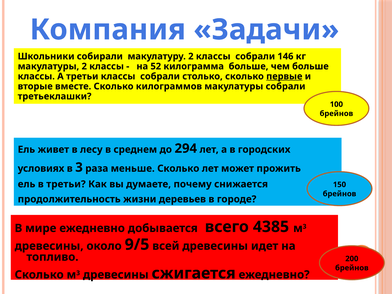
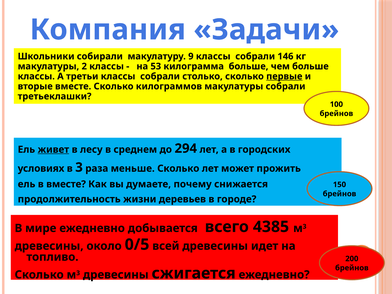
макулатуру 2: 2 -> 9 (191, 56)
52: 52 -> 53 (156, 66)
живет underline: none -> present (53, 150)
в третьи: третьи -> вместе (66, 184)
9/5: 9/5 -> 0/5 (137, 245)
